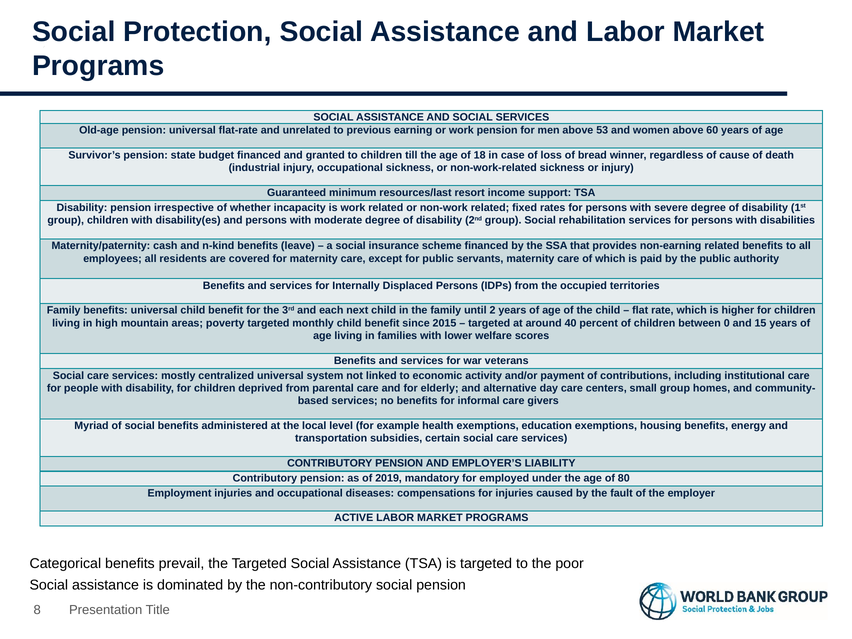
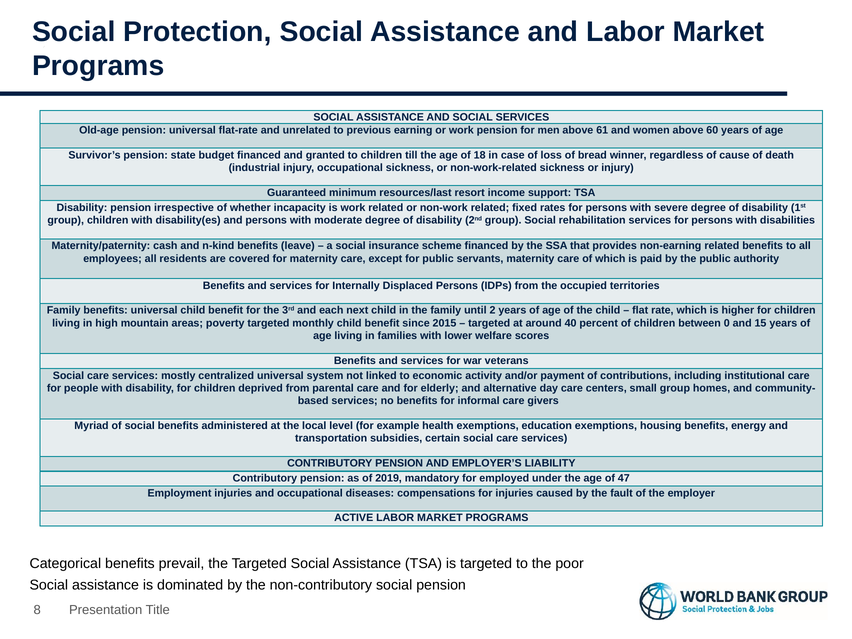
53: 53 -> 61 (602, 130)
80: 80 -> 47 (624, 478)
